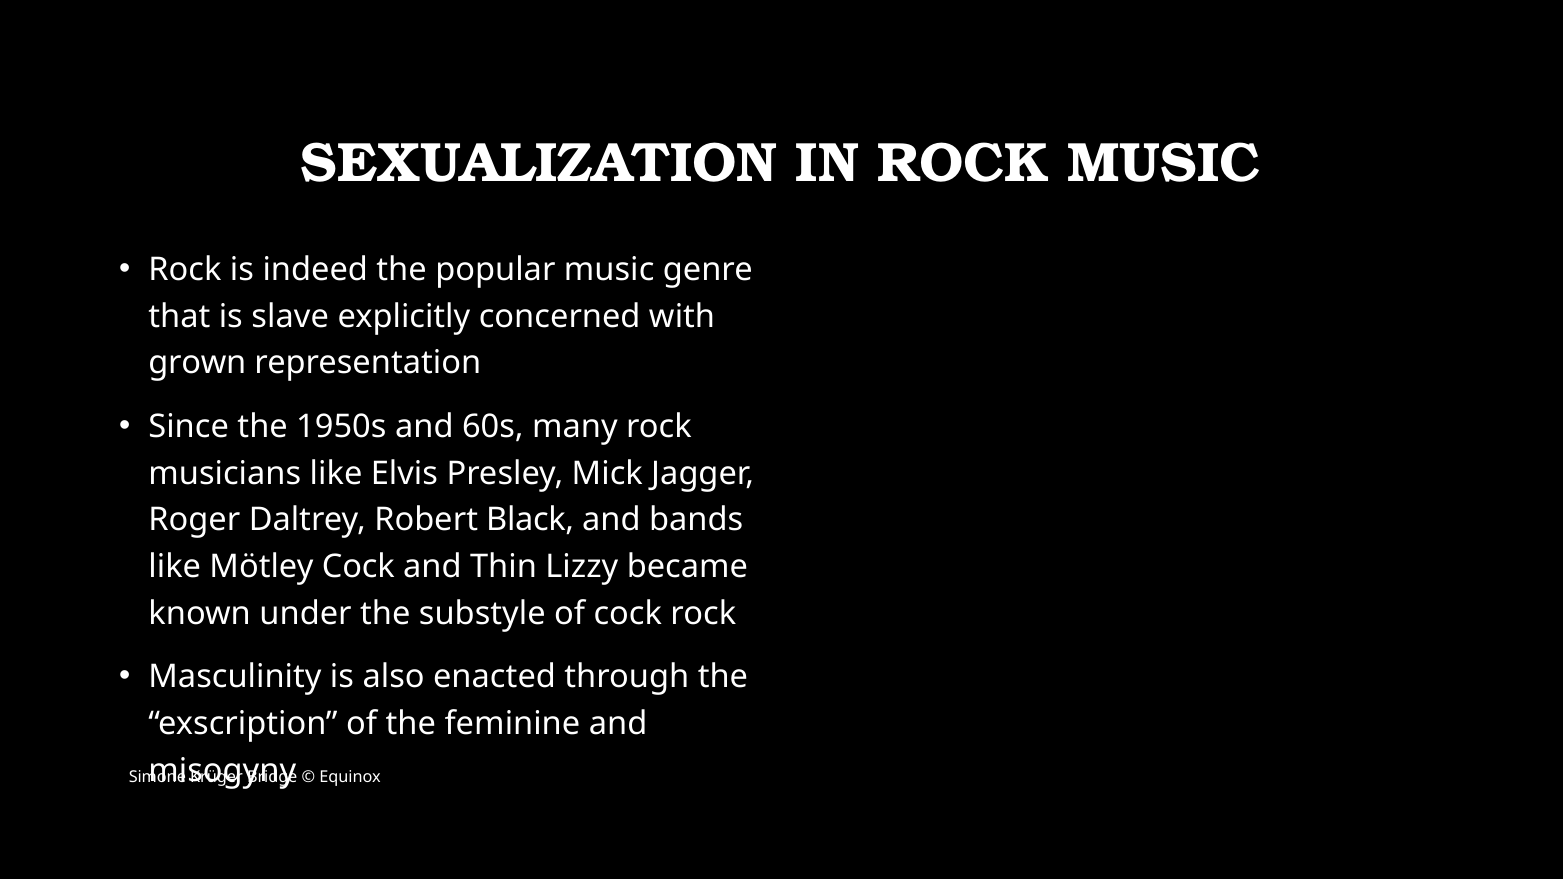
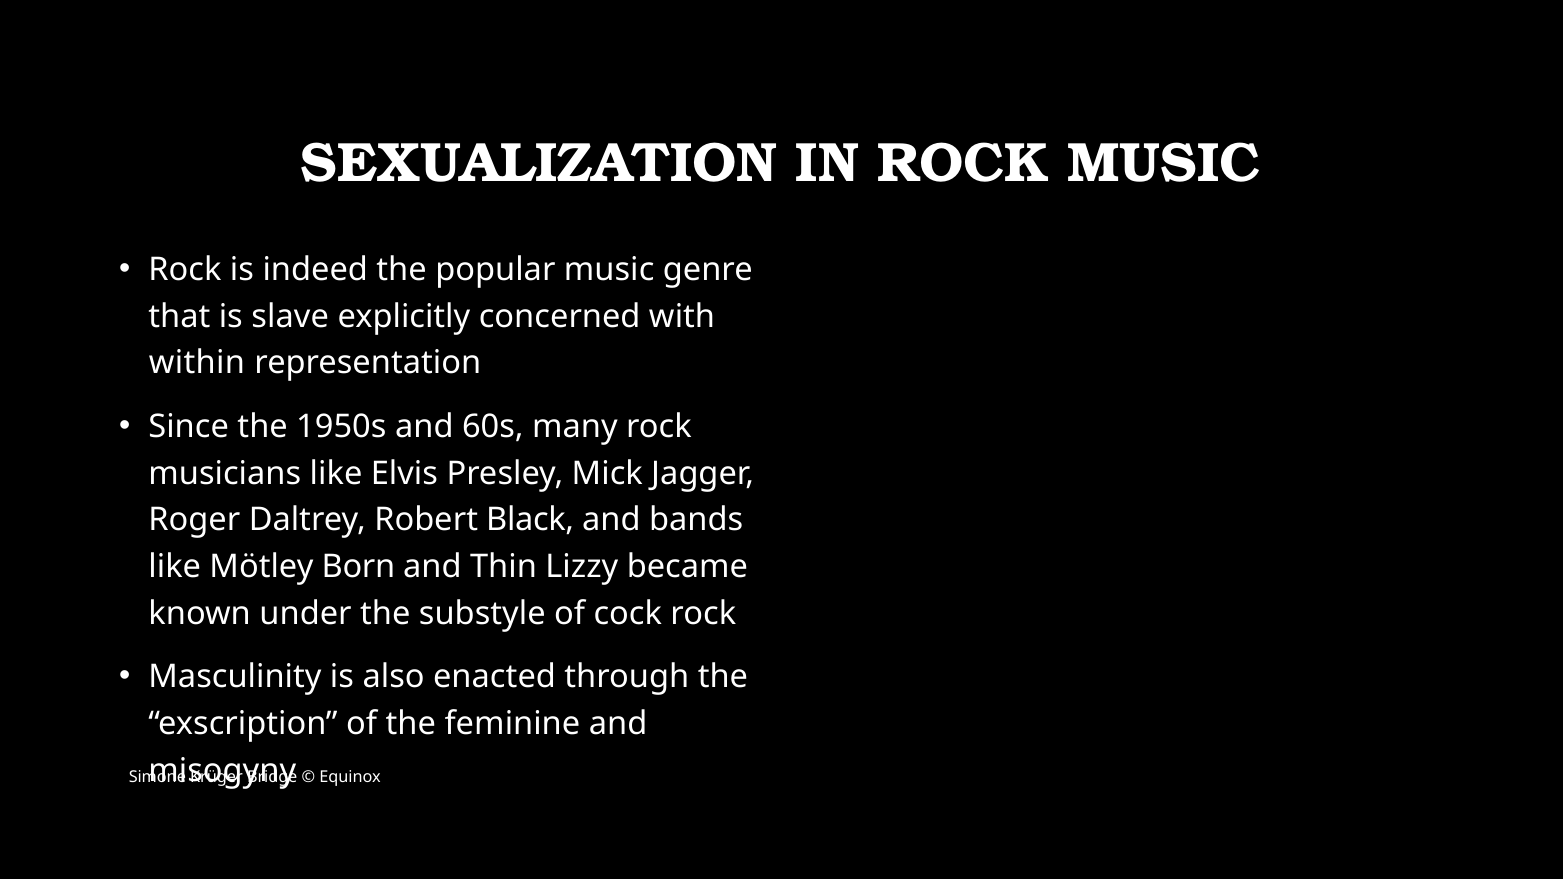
grown: grown -> within (197, 363)
Mötley Cock: Cock -> Born (358, 567)
